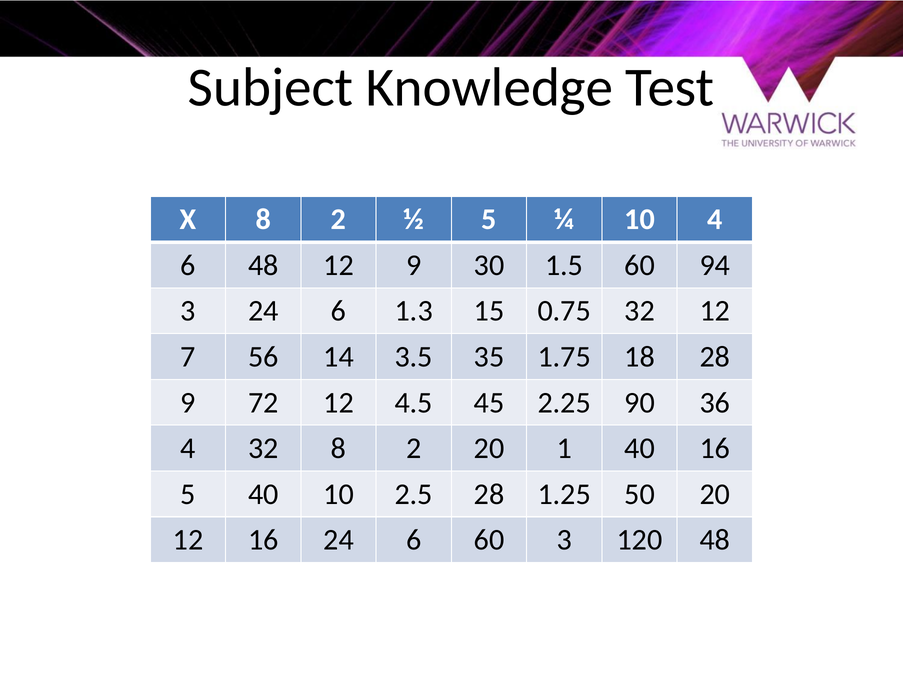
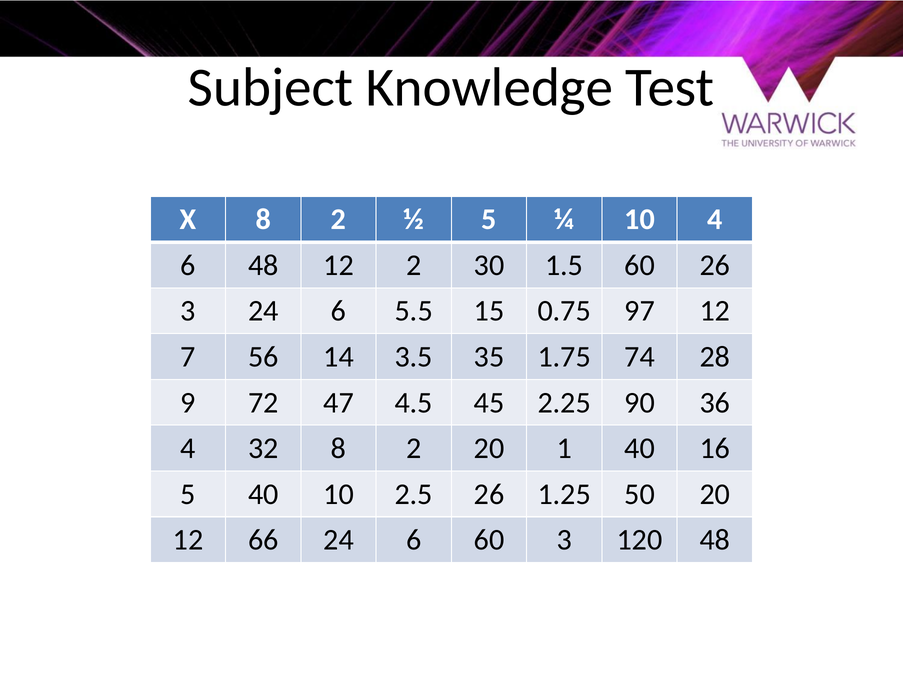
12 9: 9 -> 2 (414, 265)
60 94: 94 -> 26 (715, 265)
1.3: 1.3 -> 5.5 (414, 311)
0.75 32: 32 -> 97 (640, 311)
18: 18 -> 74 (640, 357)
72 12: 12 -> 47 (339, 403)
2.5 28: 28 -> 26 (489, 494)
12 16: 16 -> 66 (263, 540)
